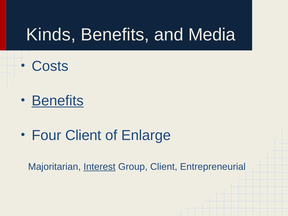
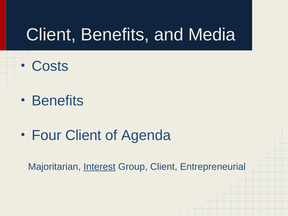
Kinds: Kinds -> Client (51, 35)
Benefits underline: present -> none (58, 101)
Enlarge: Enlarge -> Agenda (146, 135)
